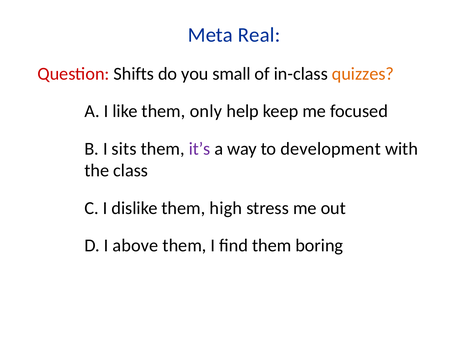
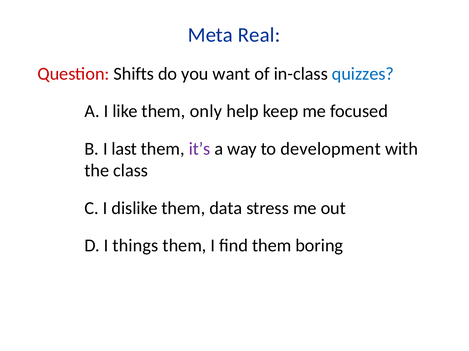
small: small -> want (231, 74)
quizzes colour: orange -> blue (363, 74)
sits: sits -> last (124, 149)
high: high -> data (226, 209)
above: above -> things (135, 246)
